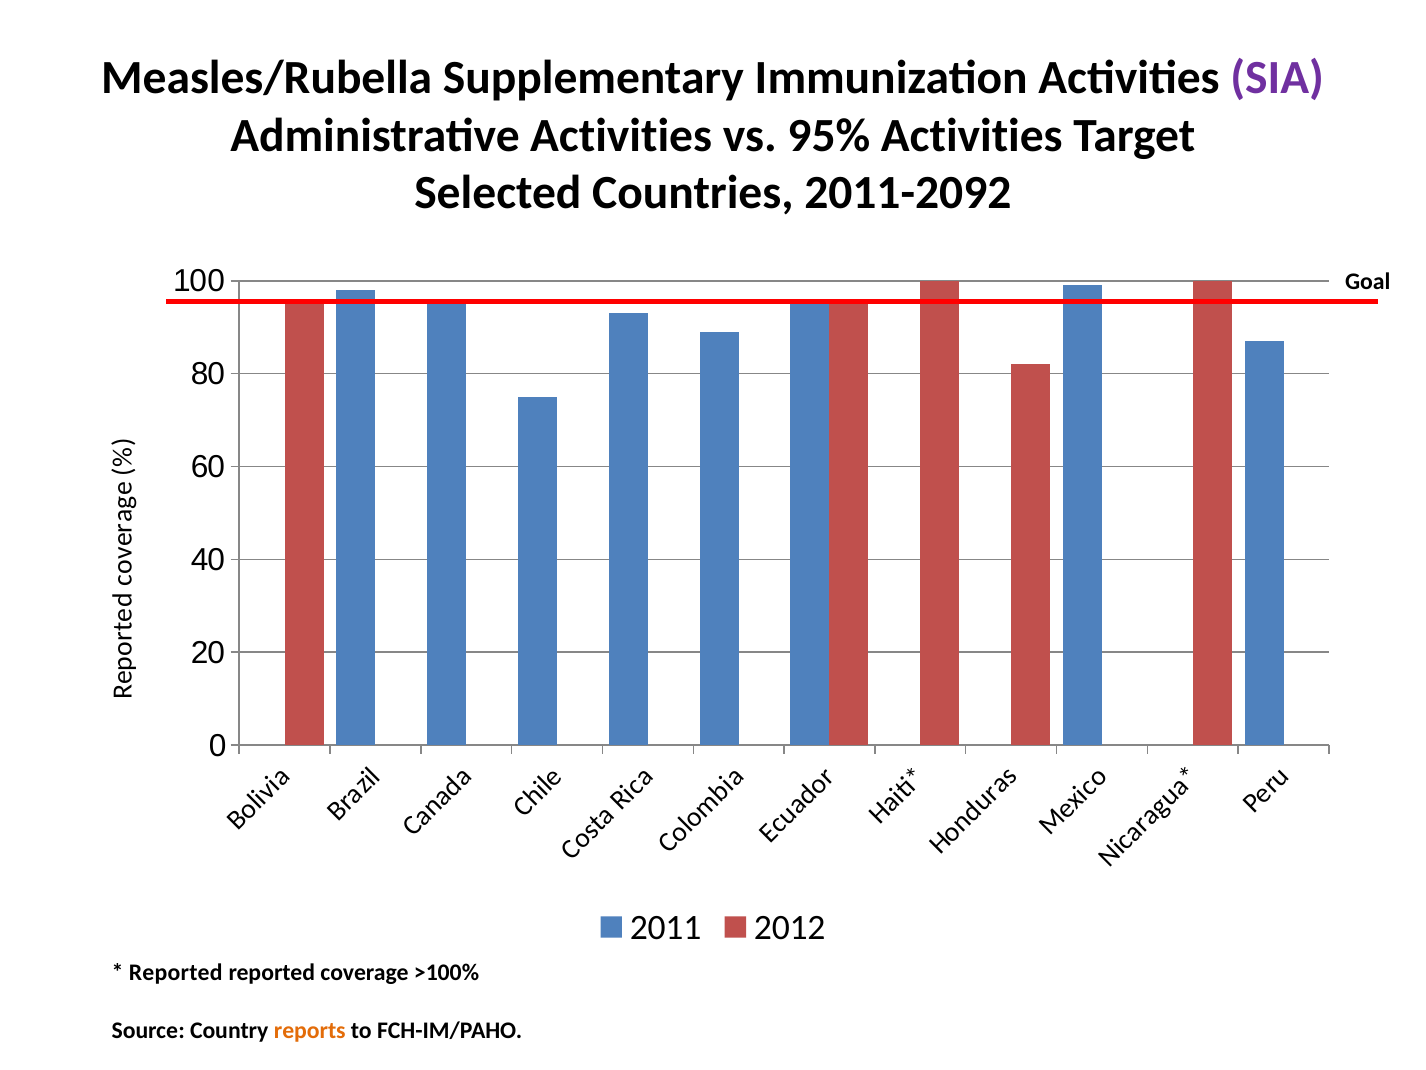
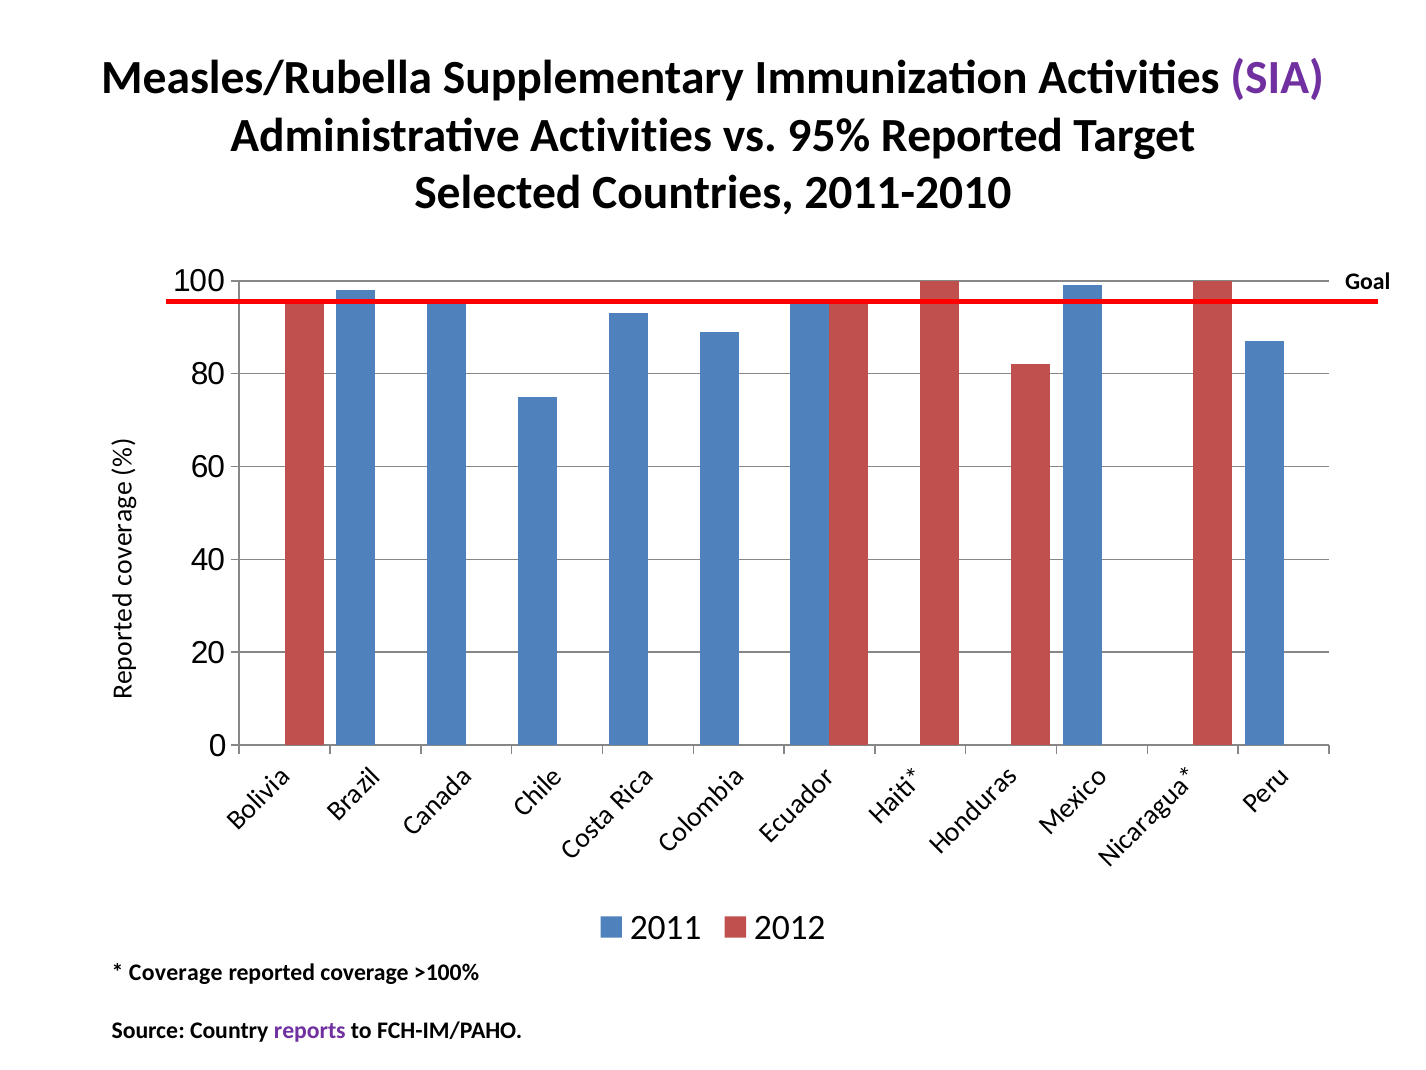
95% Activities: Activities -> Reported (972, 135)
2011-2092: 2011-2092 -> 2011-2010 (908, 192)
Reported: Reported -> Coverage (176, 973)
reports colour: orange -> purple (310, 1030)
